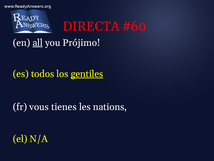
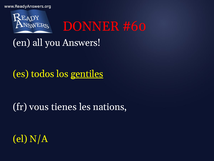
DIRECTA: DIRECTA -> DONNER (91, 26)
all underline: present -> none (38, 43)
Prójimo: Prójimo -> Answers (82, 43)
